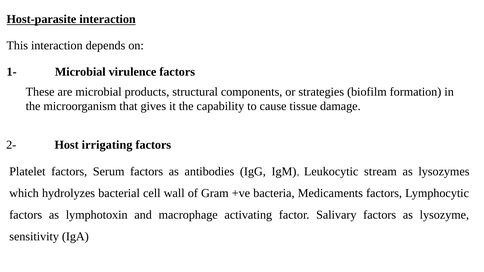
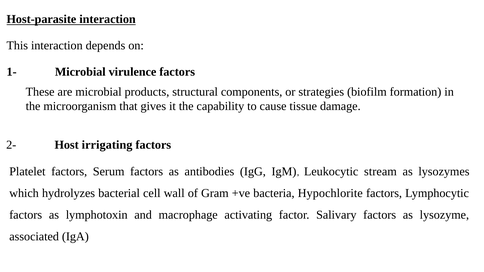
Medicaments: Medicaments -> Hypochlorite (330, 193)
sensitivity: sensitivity -> associated (34, 237)
